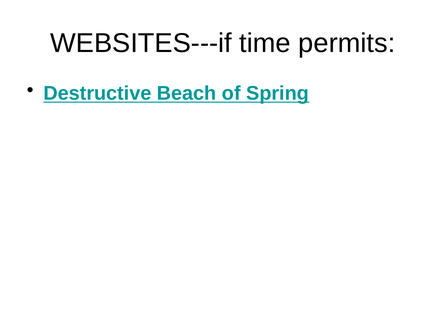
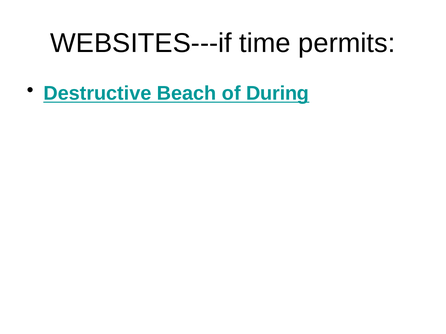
Spring: Spring -> During (278, 94)
